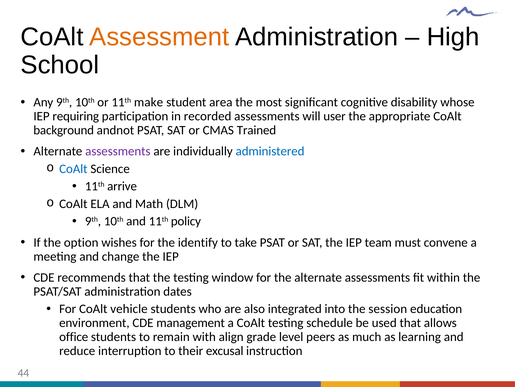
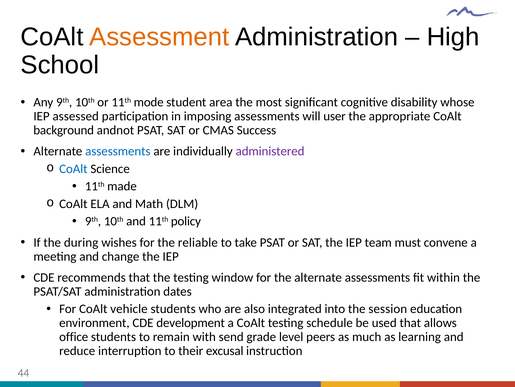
make: make -> mode (149, 102)
requiring: requiring -> assessed (76, 116)
recorded: recorded -> imposing (208, 116)
Trained: Trained -> Success (256, 130)
assessments colour: purple -> blue (118, 151)
administered colour: blue -> purple (270, 151)
arrive: arrive -> made (122, 186)
option: option -> during (81, 242)
identify: identify -> reliable (198, 242)
management: management -> development (191, 322)
align: align -> send (231, 336)
